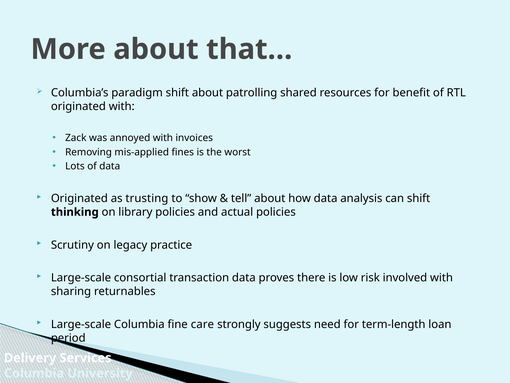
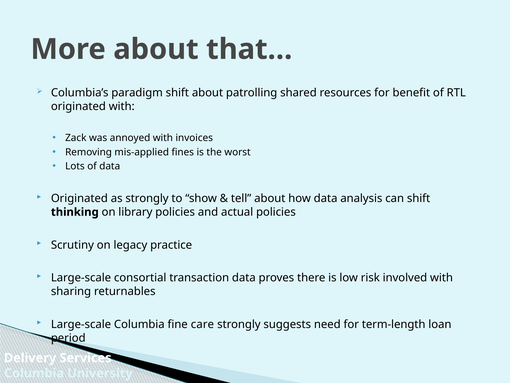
as trusting: trusting -> strongly (147, 198)
